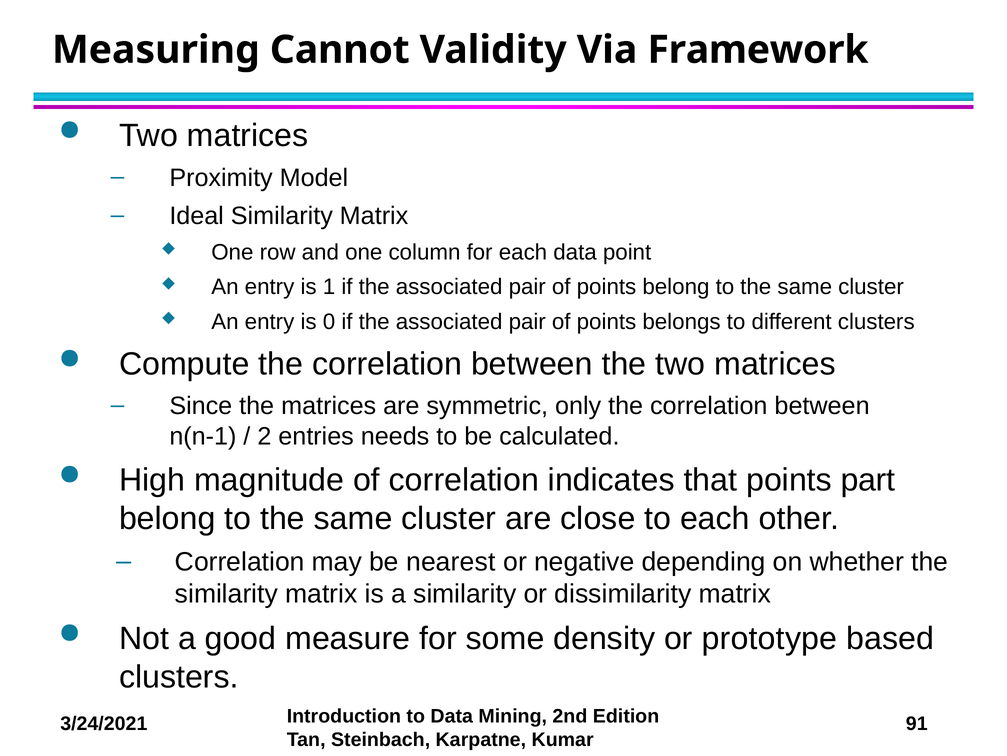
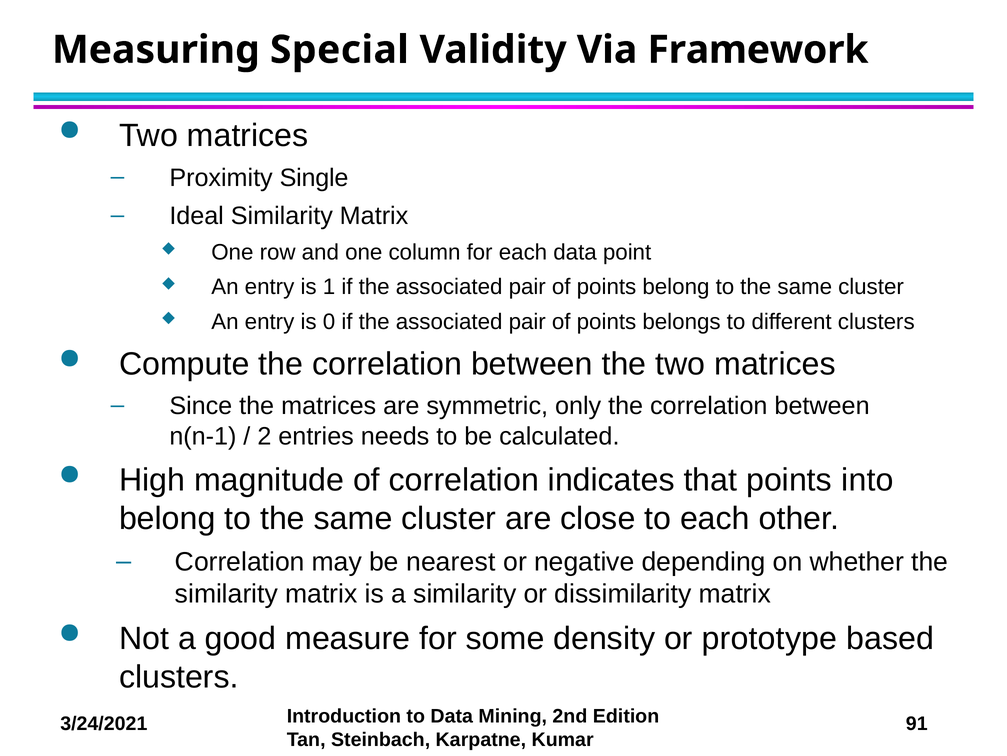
Cannot: Cannot -> Special (339, 50)
Model: Model -> Single (314, 178)
part: part -> into (867, 480)
